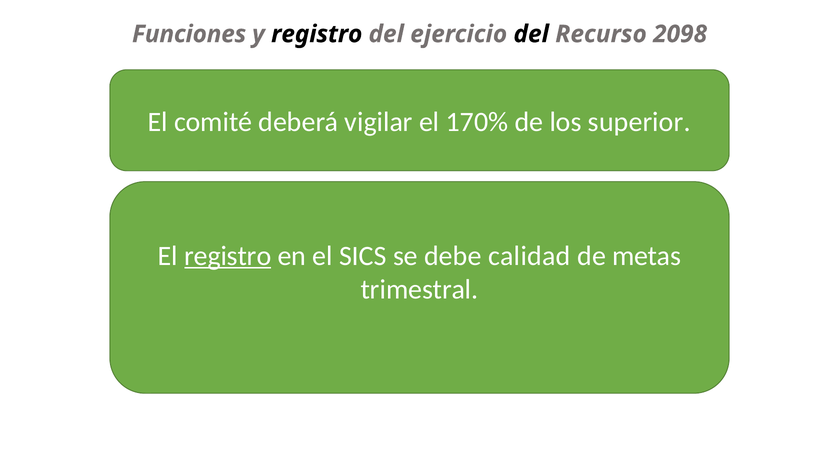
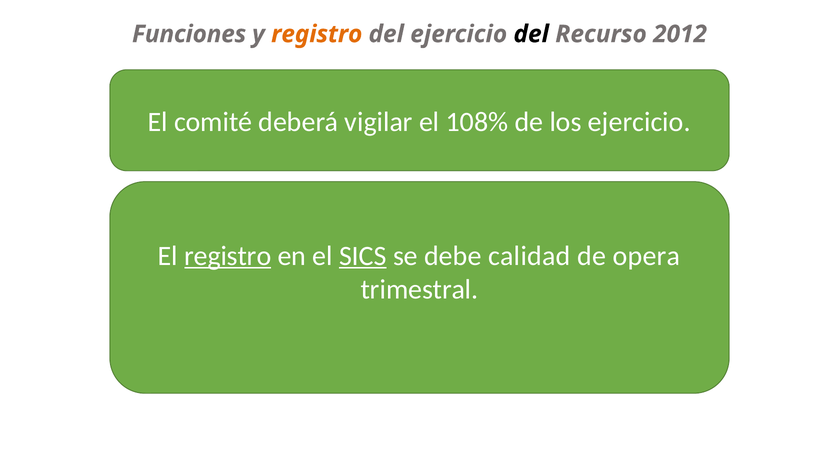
registro colour: black -> orange (317, 34)
2098: 2098 -> 2012 (680, 34)
170%: 170% -> 108% (477, 122)
los superior: superior -> ejercicio (639, 122)
SICS underline: none -> present (363, 256)
metas: metas -> opera (646, 256)
